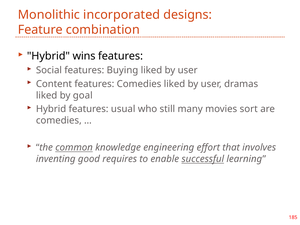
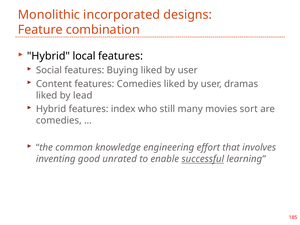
wins: wins -> local (84, 56)
goal: goal -> lead (83, 95)
usual: usual -> index (123, 109)
common underline: present -> none (74, 148)
requires: requires -> unrated (120, 159)
